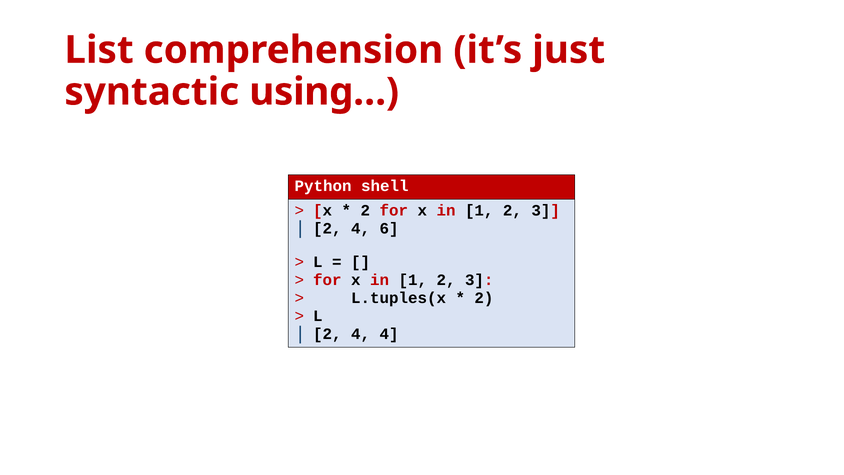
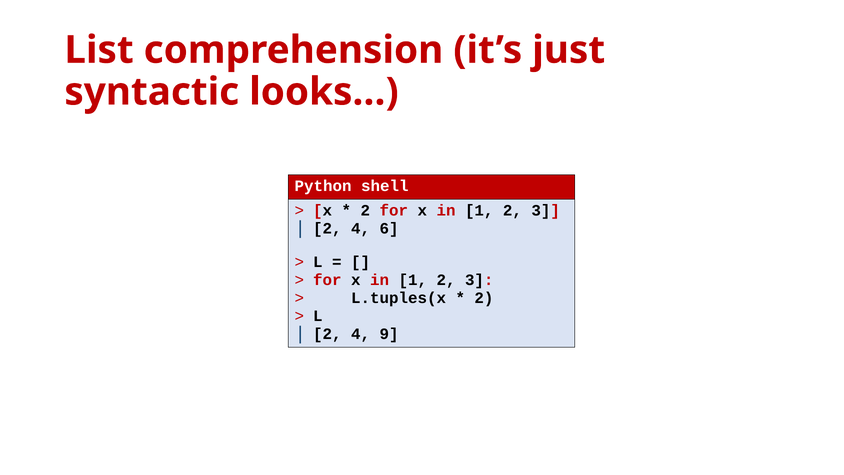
using…: using… -> looks… (324, 92)
4 4: 4 -> 9 (389, 334)
